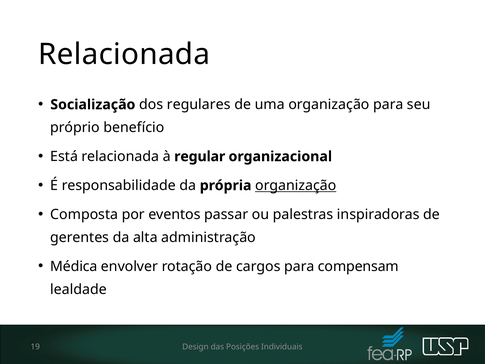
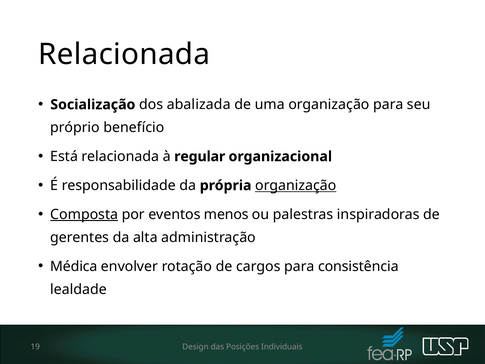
regulares: regulares -> abalizada (199, 105)
Composta underline: none -> present (84, 214)
passar: passar -> menos (226, 214)
compensam: compensam -> consistência (358, 266)
